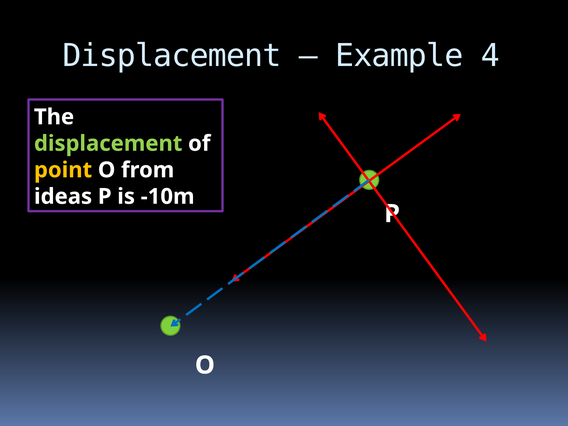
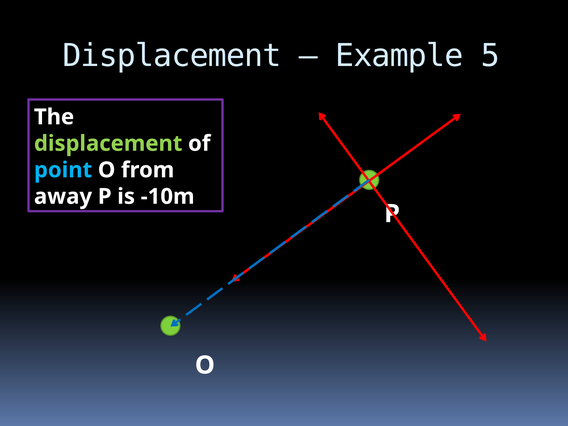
4: 4 -> 5 (490, 56)
point colour: yellow -> light blue (63, 170)
ideas: ideas -> away (63, 197)
